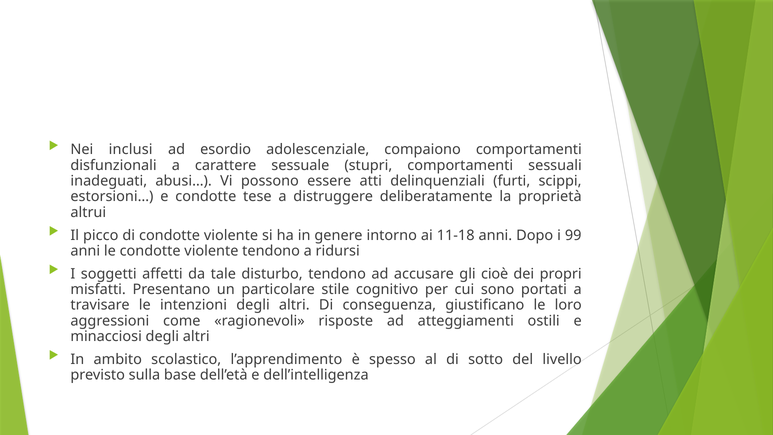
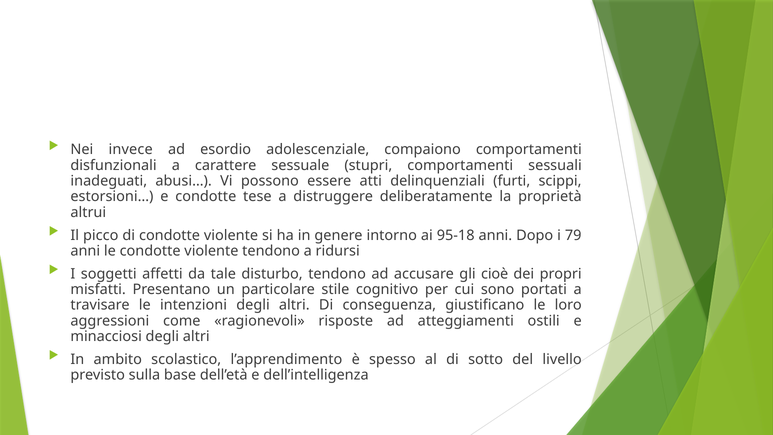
inclusi: inclusi -> invece (131, 150)
11-18: 11-18 -> 95-18 (456, 235)
99: 99 -> 79 (573, 235)
